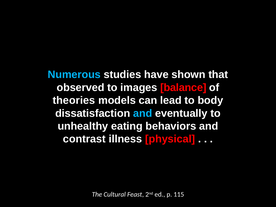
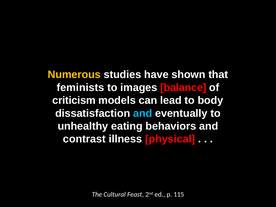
Numerous colour: light blue -> yellow (74, 75)
observed: observed -> feminists (81, 87)
theories: theories -> criticism (74, 100)
